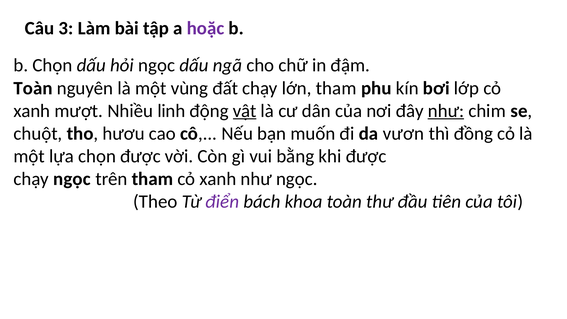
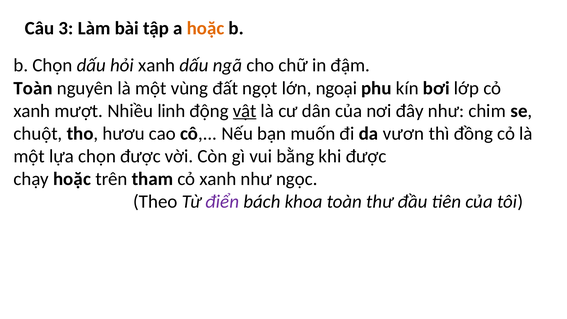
hoặc colour: purple -> orange (206, 28)
hỏi ngọc: ngọc -> xanh (157, 65)
đất chạy: chạy -> ngọt (260, 88)
lớn tham: tham -> ngoại (336, 88)
như underline: present -> none (446, 111)
chạy ngọc: ngọc -> hoặc (72, 179)
